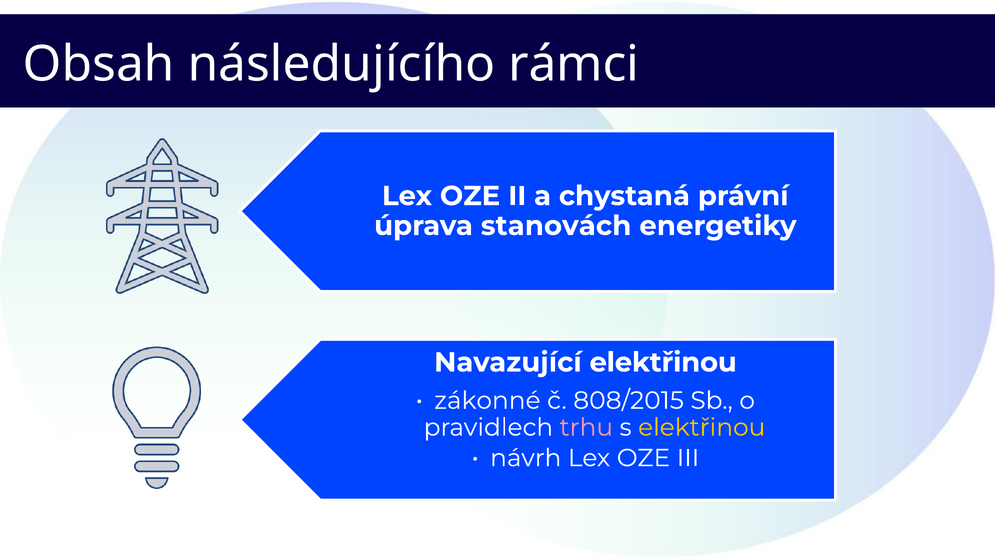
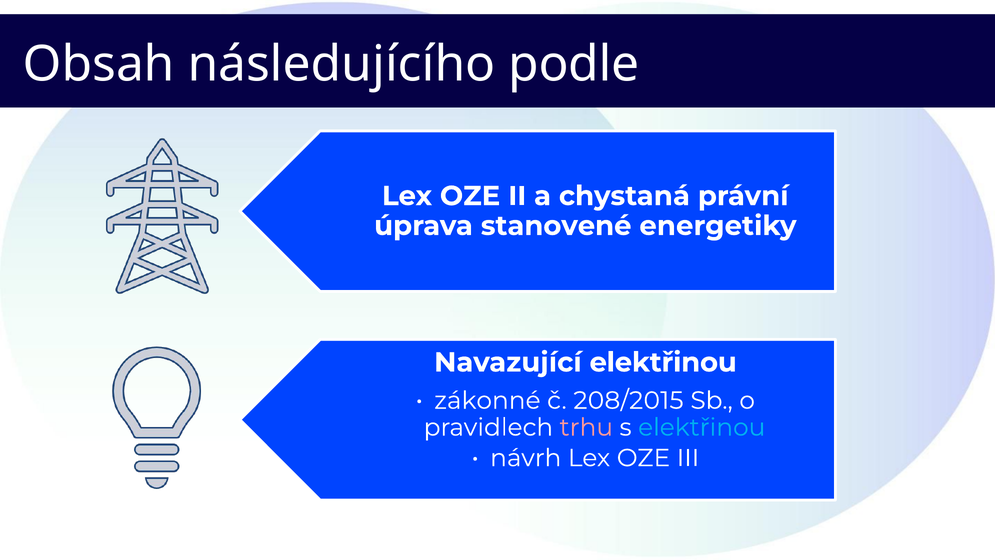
rámci: rámci -> podle (574, 64)
stanovách: stanovách -> stanovené (556, 226)
808/2015: 808/2015 -> 208/2015 (628, 400)
elektřinou colour: yellow -> light blue (702, 427)
